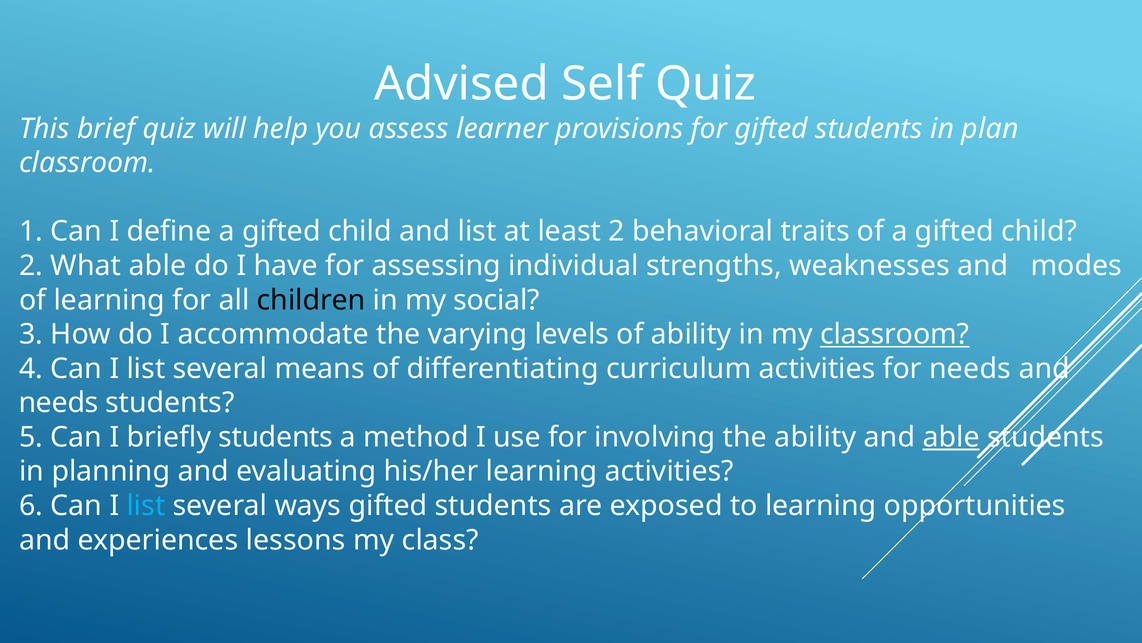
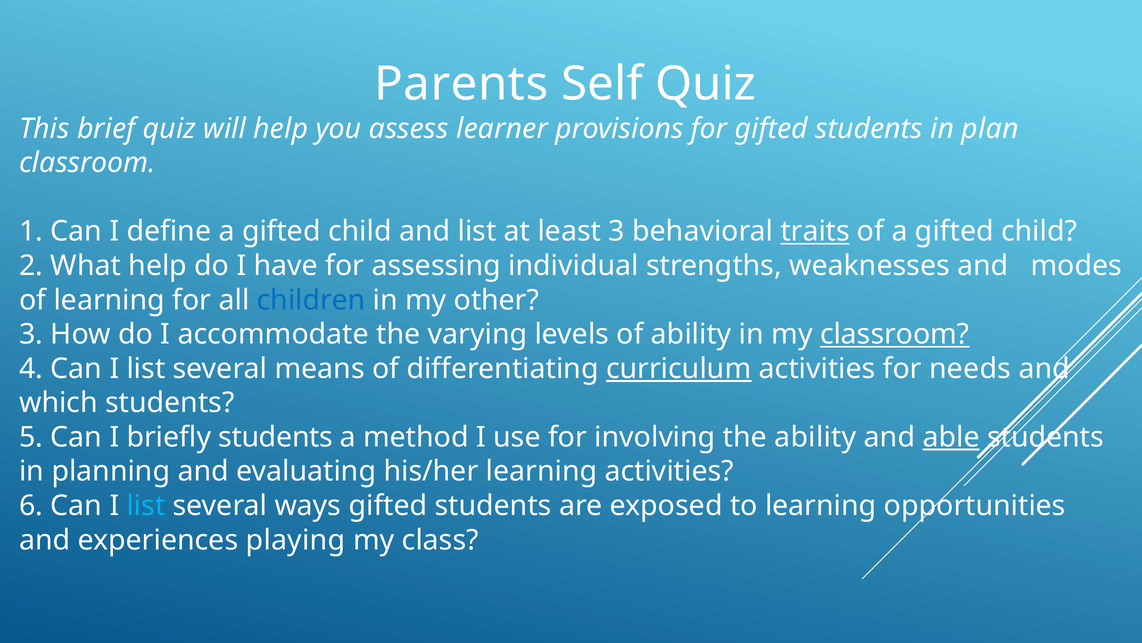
Advised: Advised -> Parents (461, 84)
least 2: 2 -> 3 (617, 231)
traits underline: none -> present (815, 231)
What able: able -> help (158, 266)
children colour: black -> blue (311, 300)
social: social -> other (496, 300)
curriculum underline: none -> present (679, 368)
needs: needs -> which (58, 403)
lessons: lessons -> playing (296, 540)
